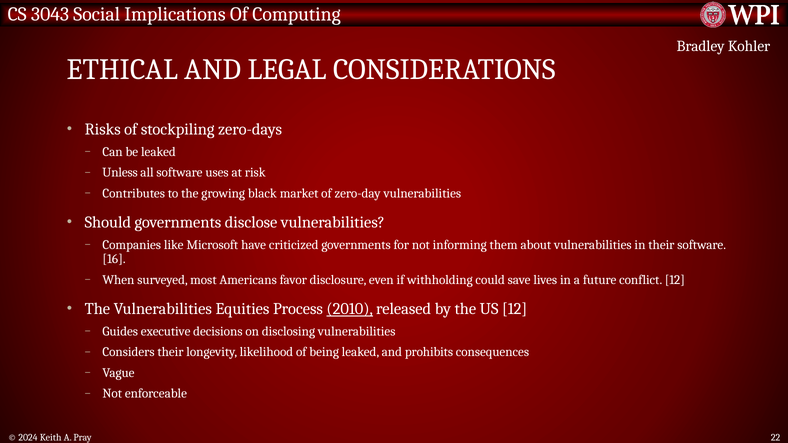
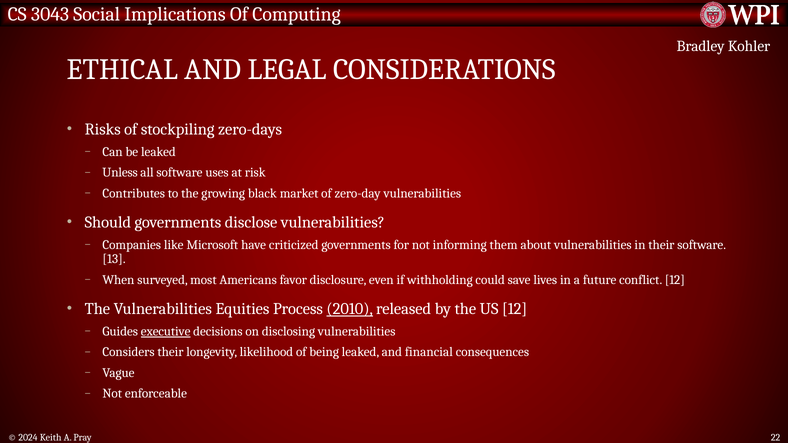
16: 16 -> 13 (114, 259)
executive underline: none -> present (166, 332)
prohibits: prohibits -> financial (429, 352)
